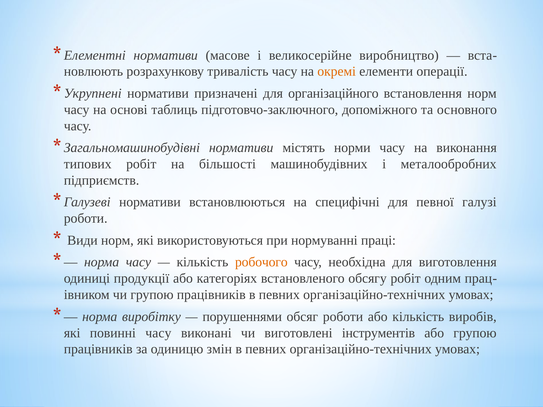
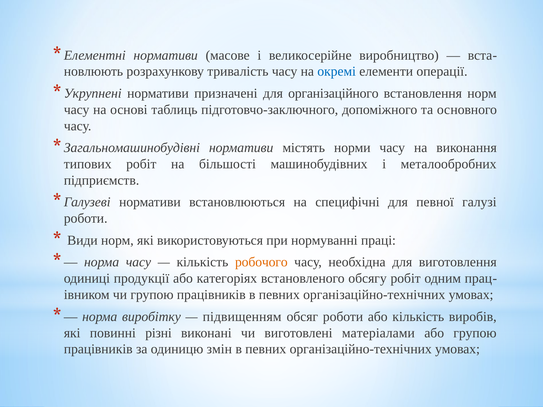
окремі colour: orange -> blue (337, 72)
порушеннями: порушеннями -> підвищенням (242, 317)
повинні часу: часу -> різні (158, 333)
інструментів: інструментів -> матеріалами (378, 333)
